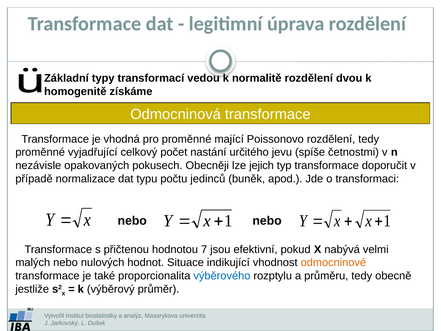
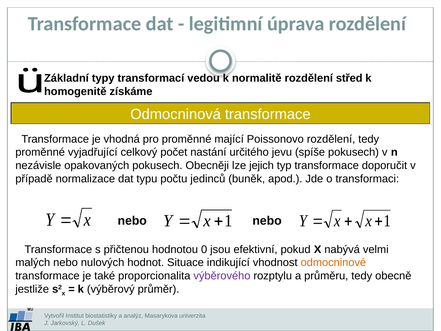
dvou: dvou -> střed (349, 78)
spíše četnostmi: četnostmi -> pokusech (353, 152)
7: 7 -> 0 (204, 249)
výběrového colour: blue -> purple (222, 276)
